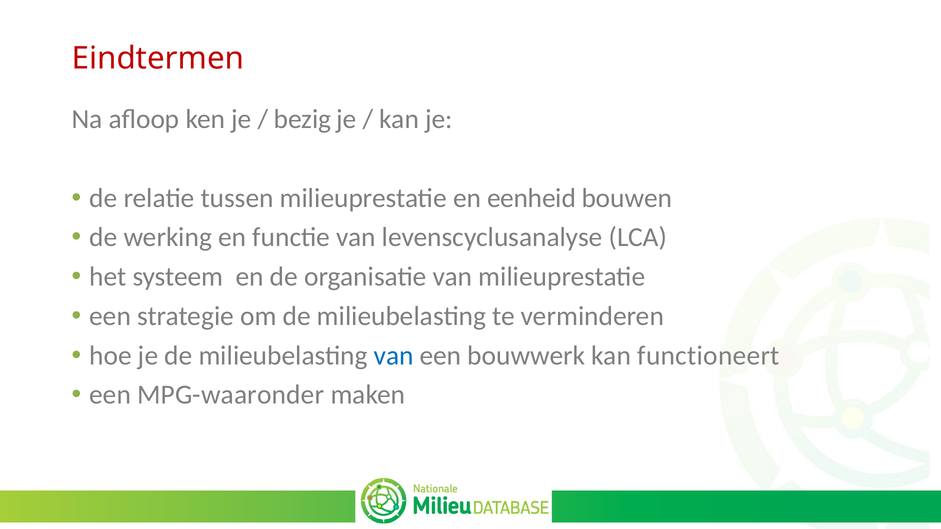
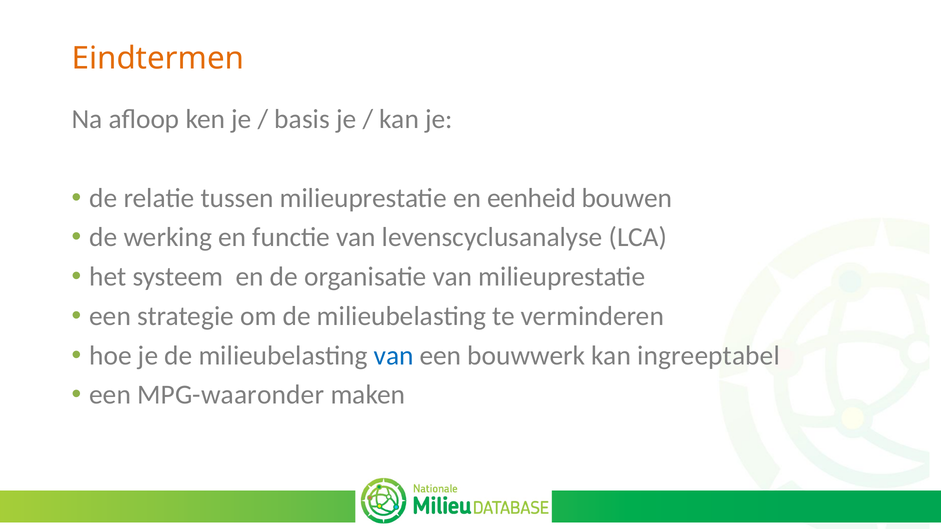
Eindtermen colour: red -> orange (158, 58)
bezig: bezig -> basis (302, 119)
functioneert: functioneert -> ingreeptabel (709, 356)
